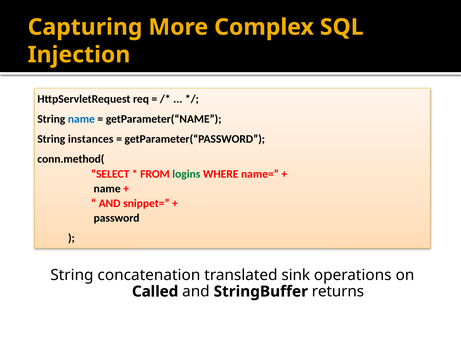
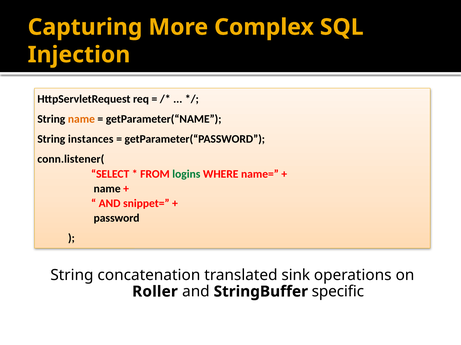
name colour: blue -> orange (81, 119)
conn.method(: conn.method( -> conn.listener( (71, 160)
Called: Called -> Roller (155, 292)
returns: returns -> specific (338, 292)
